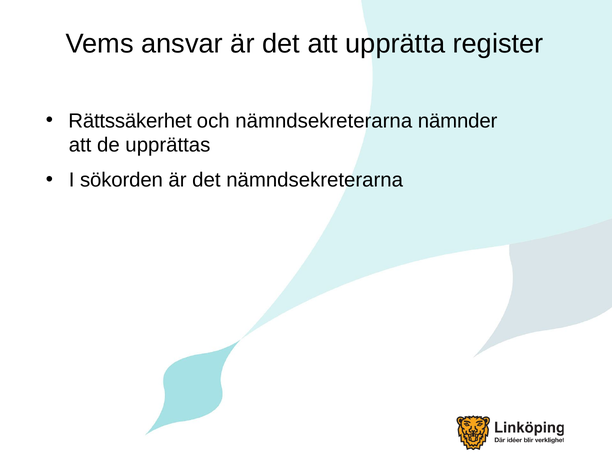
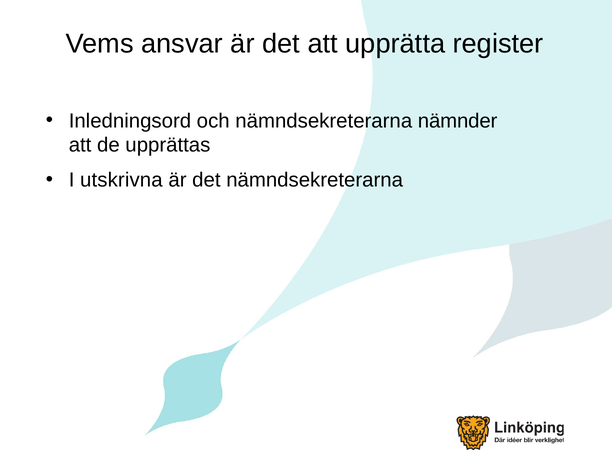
Rättssäkerhet: Rättssäkerhet -> Inledningsord (130, 121)
sökorden: sökorden -> utskrivna (121, 180)
